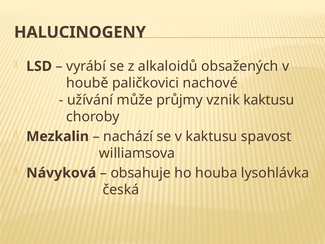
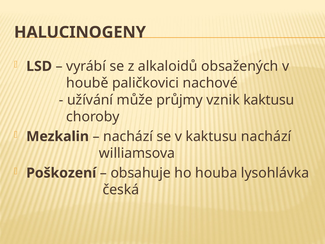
kaktusu spavost: spavost -> nachází (266, 136)
Návyková: Návyková -> Poškození (61, 173)
